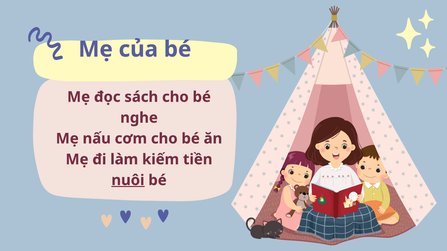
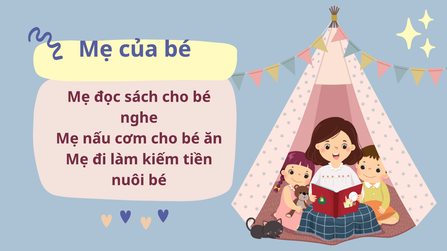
nuôi underline: present -> none (128, 181)
